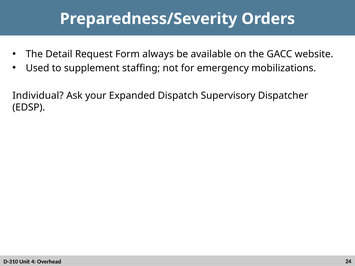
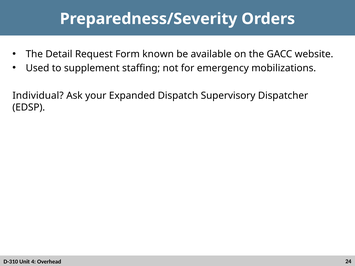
always: always -> known (158, 54)
